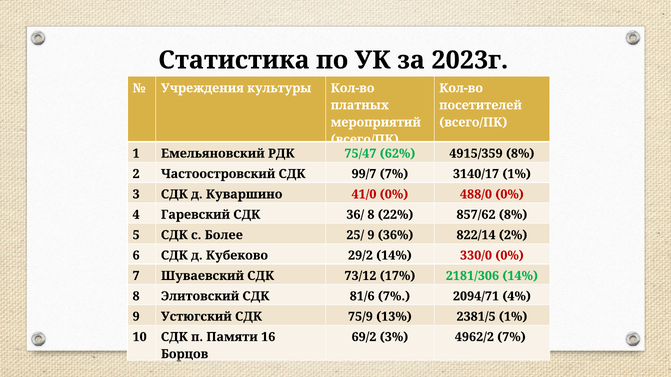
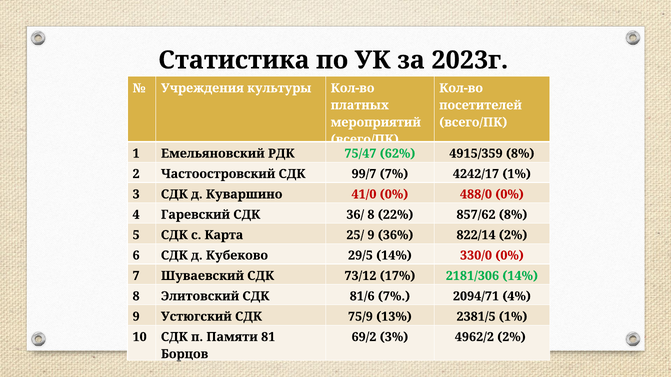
3140/17: 3140/17 -> 4242/17 (476, 174)
Более: Более -> Карта (224, 235)
29/2: 29/2 -> 29/5 (360, 256)
16: 16 -> 81 (268, 337)
4962/2 7%: 7% -> 2% (511, 337)
